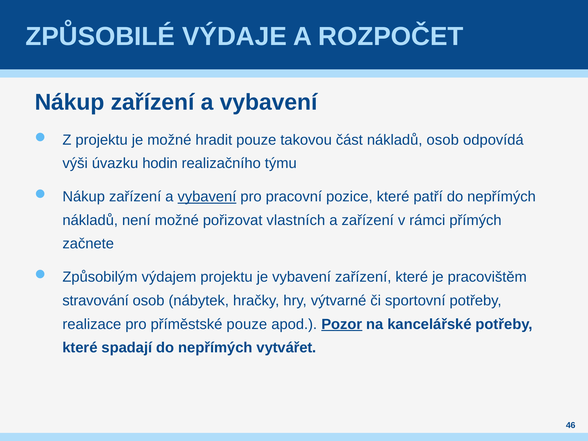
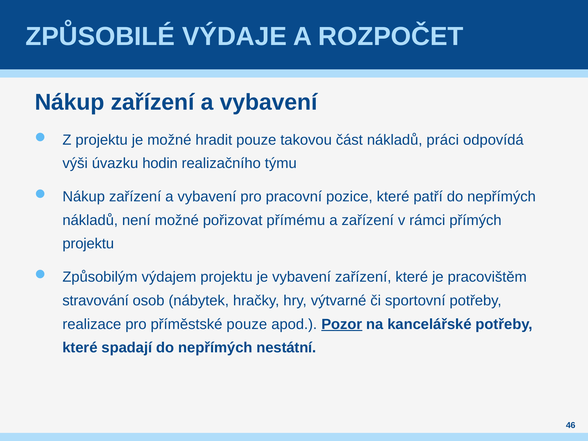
nákladů osob: osob -> práci (443, 140)
vybavení underline: present -> none (207, 197)
vlastních: vlastních -> přímému (296, 220)
začnete: začnete -> projektu (88, 244)
vytvářet: vytvářet -> nestátní (286, 348)
